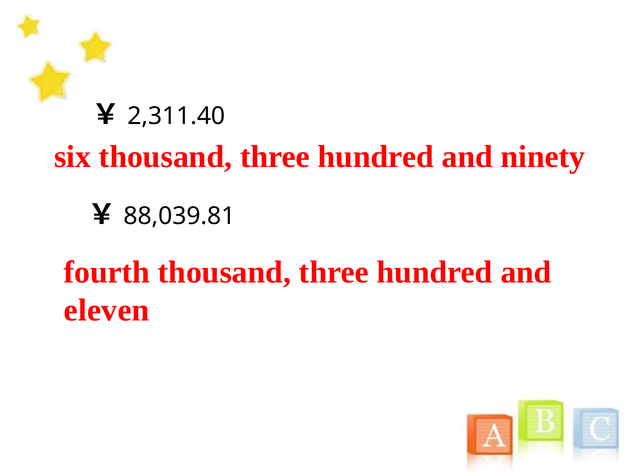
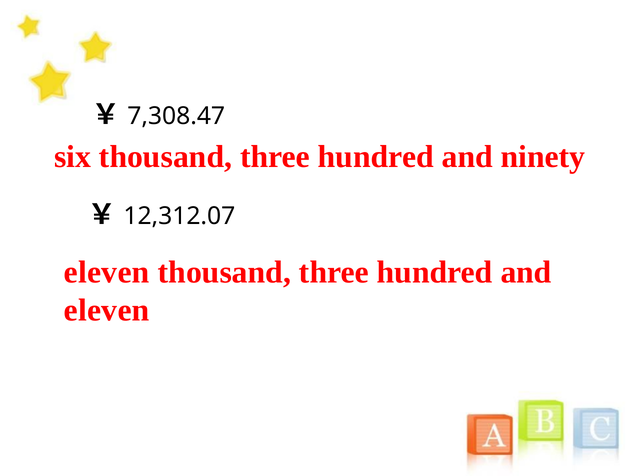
2,311.40: 2,311.40 -> 7,308.47 (176, 116)
88,039.81: 88,039.81 -> 12,312.07 (179, 216)
fourth: fourth -> eleven (107, 273)
